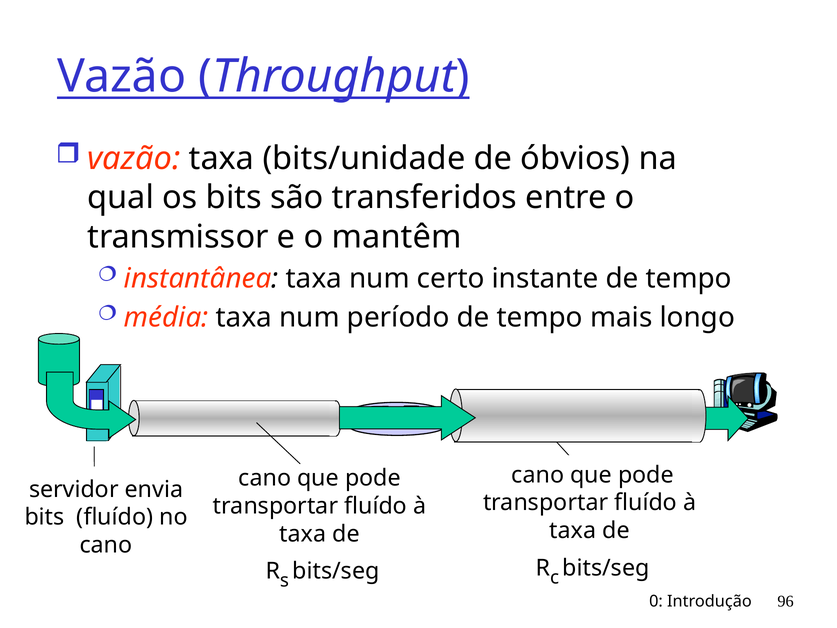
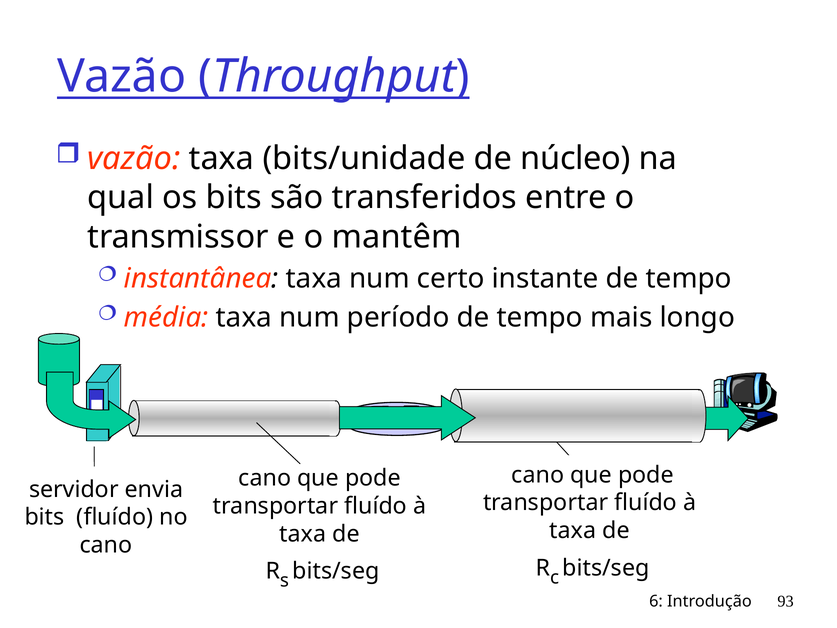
óbvios: óbvios -> núcleo (576, 159)
0: 0 -> 6 (656, 601)
96: 96 -> 93 (786, 601)
